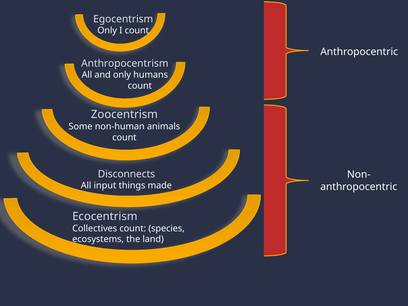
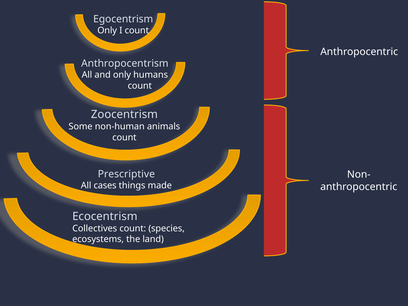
Disconnects: Disconnects -> Prescriptive (126, 174)
input: input -> cases (105, 186)
